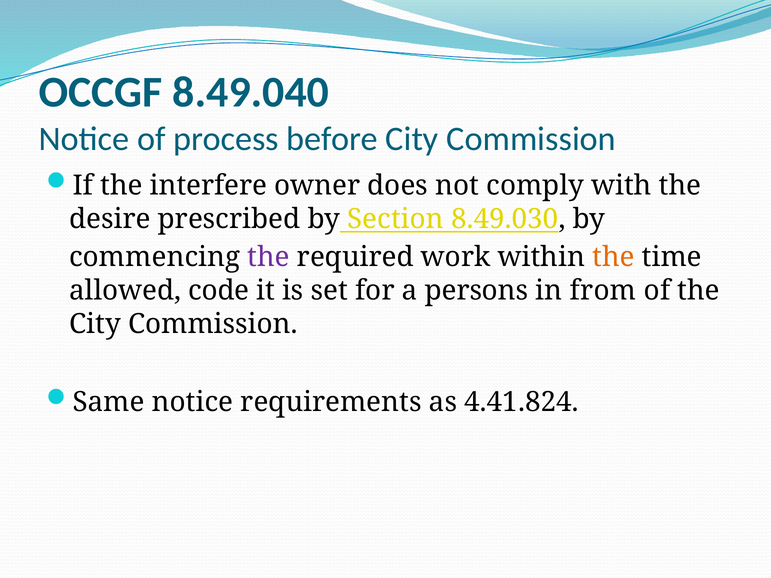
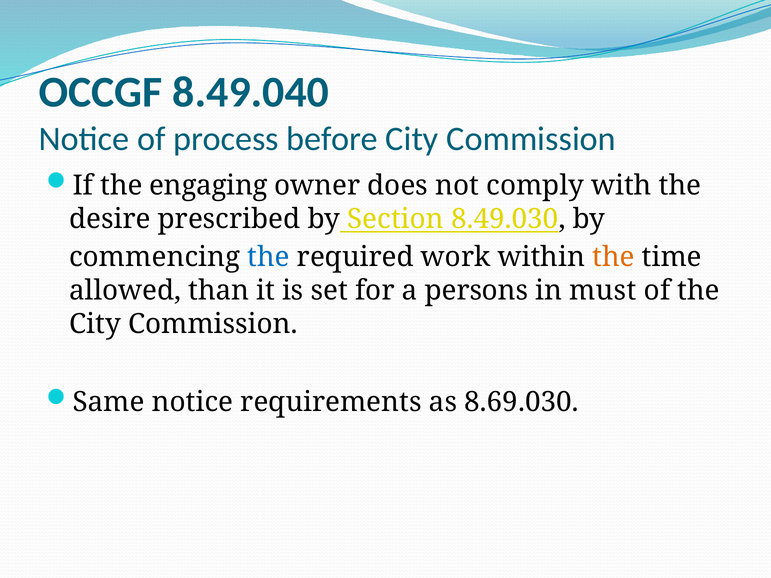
interfere: interfere -> engaging (208, 186)
the colour: purple -> blue (269, 257)
code: code -> than (219, 291)
from: from -> must (603, 291)
4.41.824: 4.41.824 -> 8.69.030 (522, 402)
